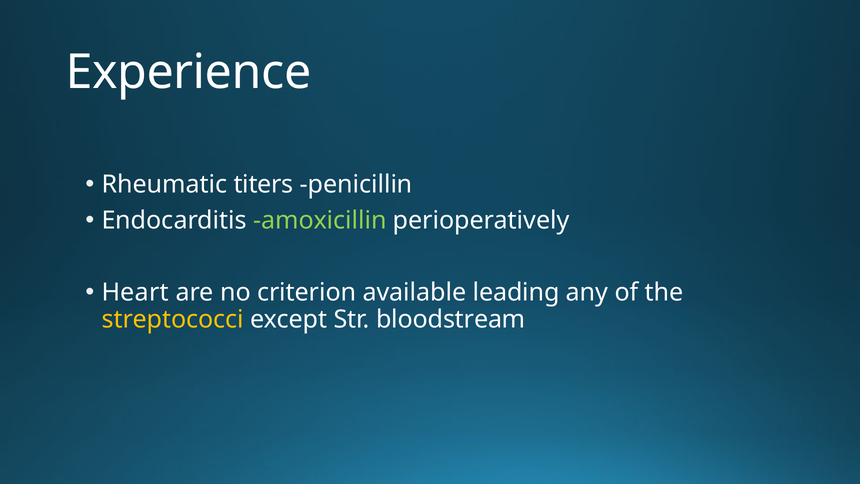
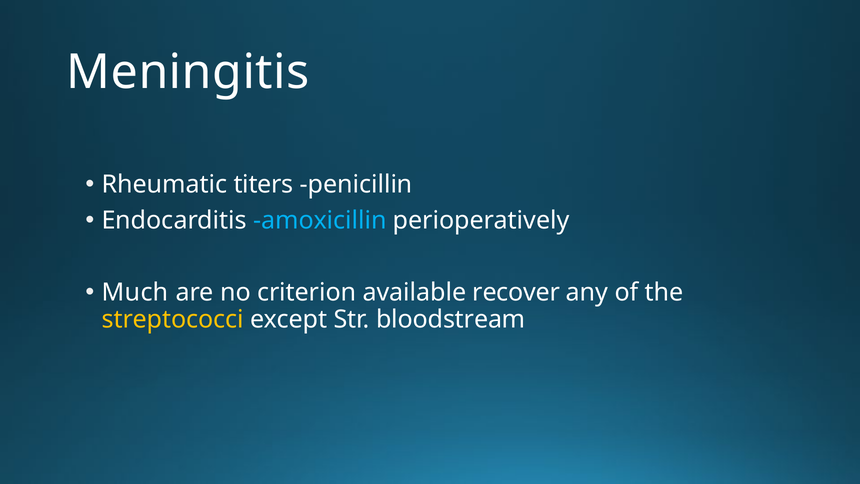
Experience: Experience -> Meningitis (188, 72)
amoxicillin colour: light green -> light blue (320, 220)
Heart: Heart -> Much (135, 292)
leading: leading -> recover (516, 292)
